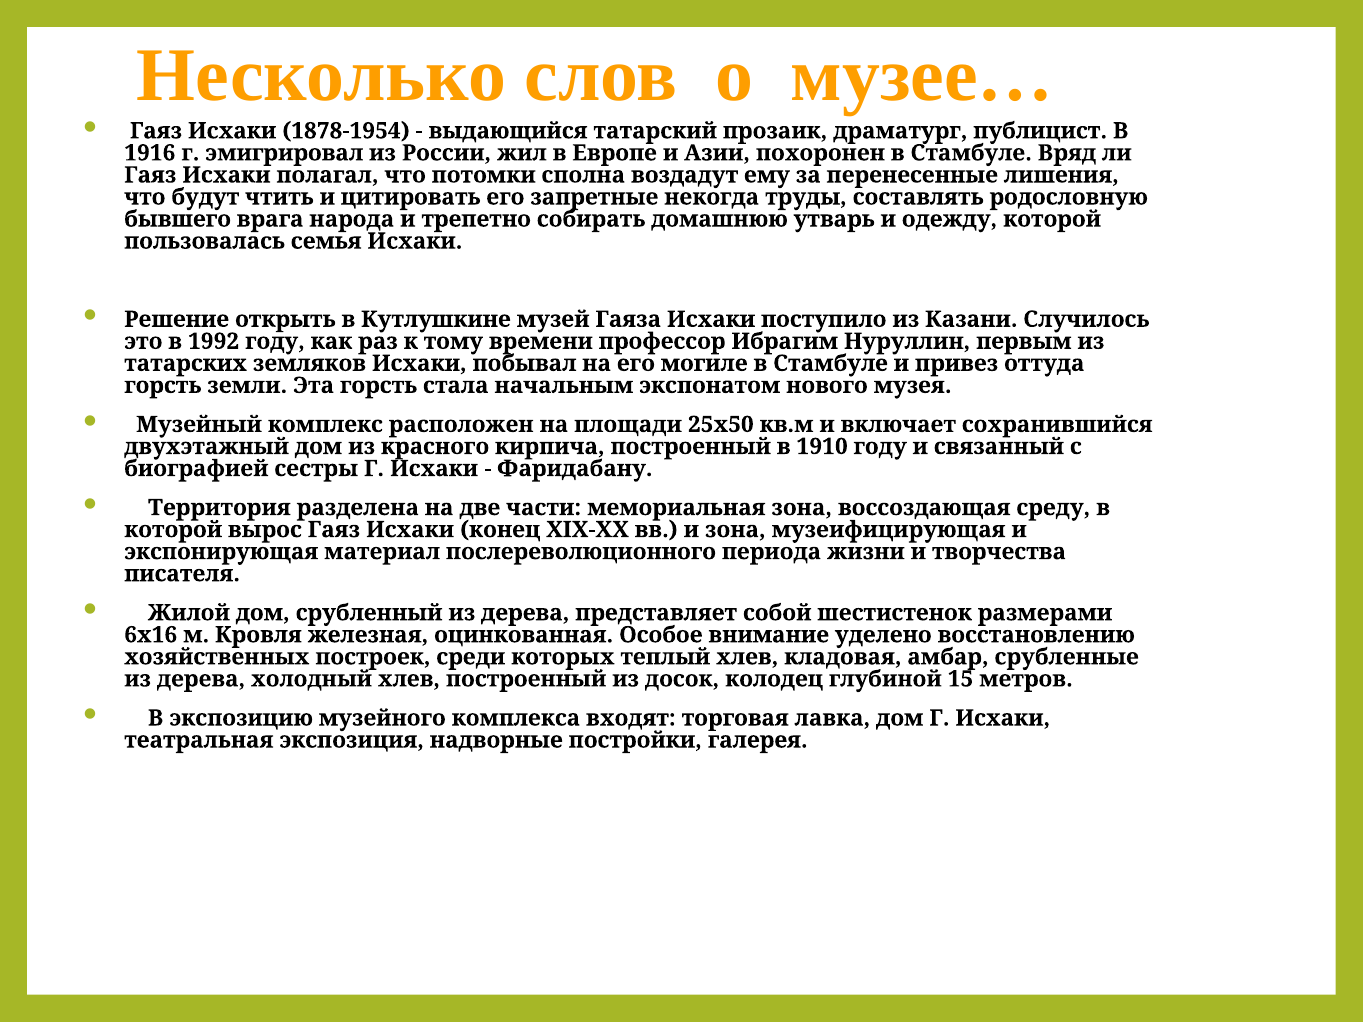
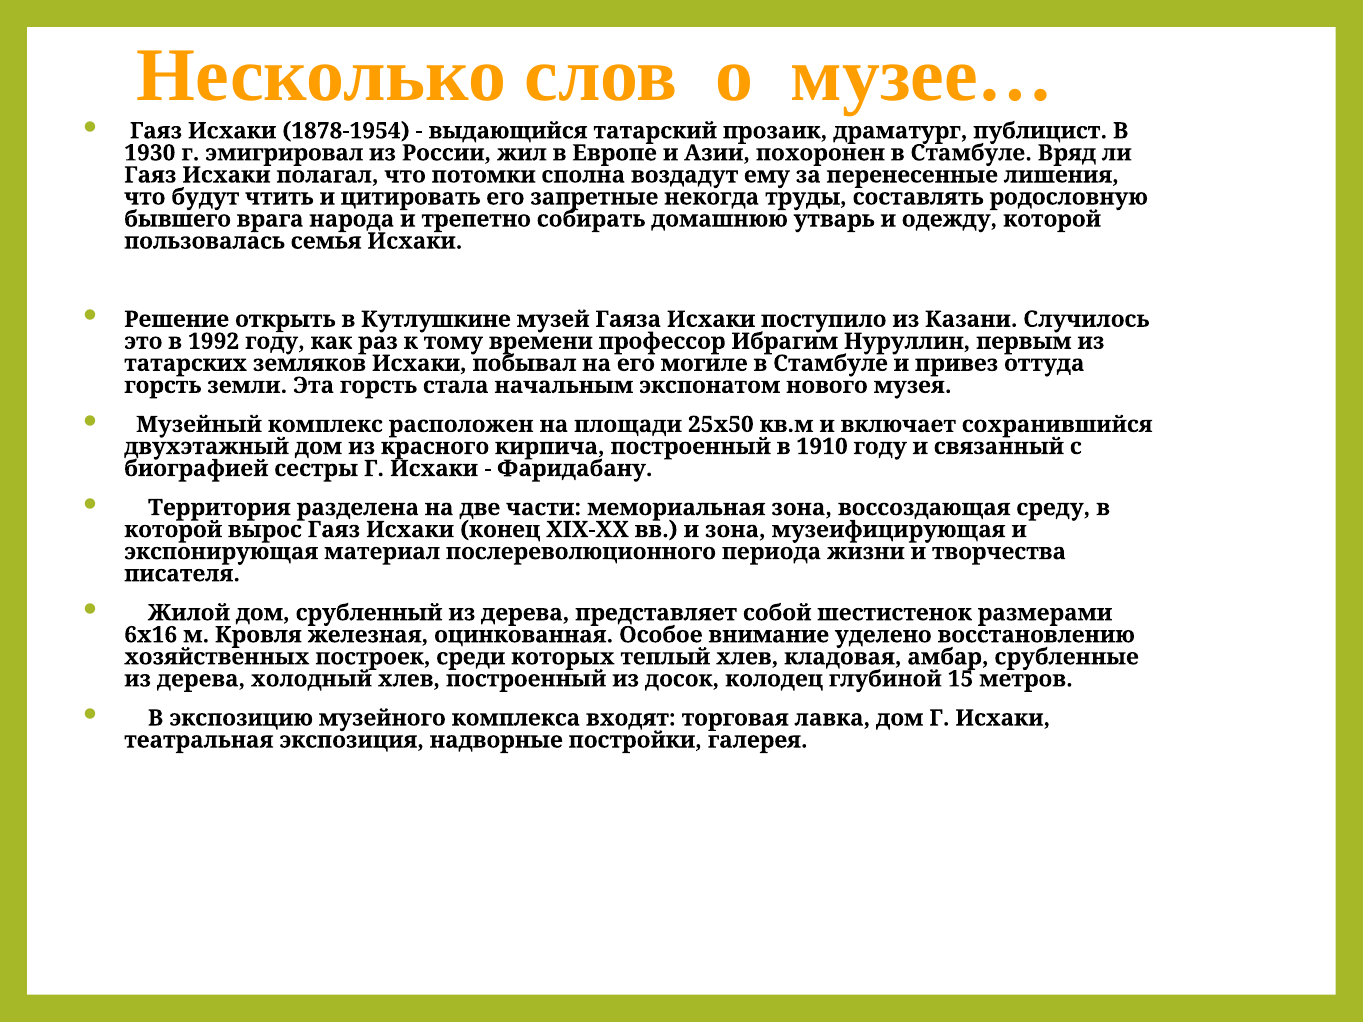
1916: 1916 -> 1930 (150, 153)
